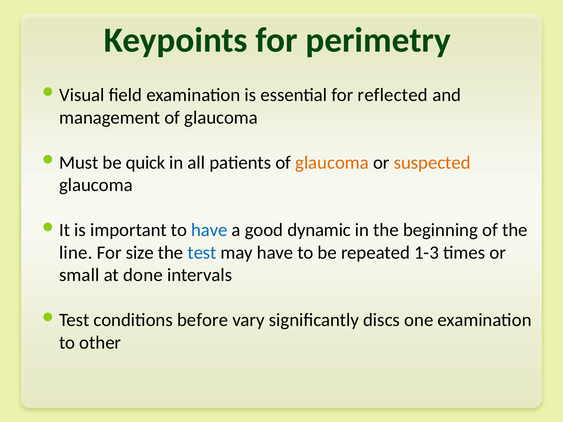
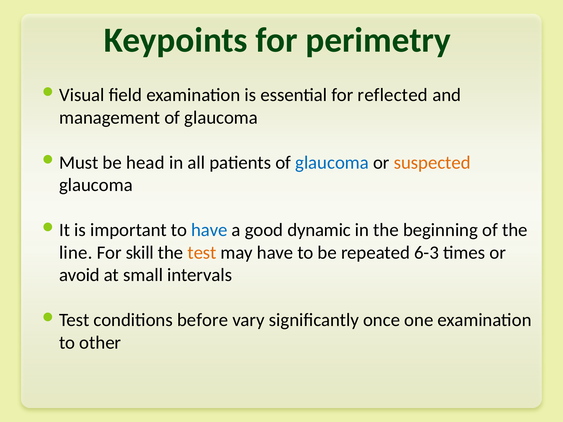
quick: quick -> head (145, 163)
glaucoma colour: orange -> blue (332, 163)
size: size -> skill (140, 253)
test colour: blue -> orange (202, 253)
1-3: 1-3 -> 6-3 (426, 253)
small: small -> avoid (79, 275)
done: done -> small (143, 275)
discs: discs -> once (382, 320)
